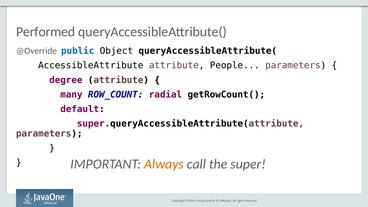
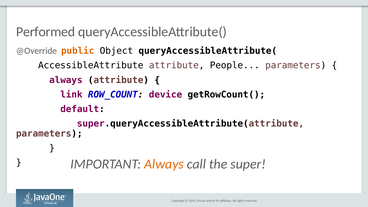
public colour: blue -> orange (78, 51)
degree: degree -> always (66, 80)
many: many -> link (71, 95)
radial: radial -> device (165, 95)
